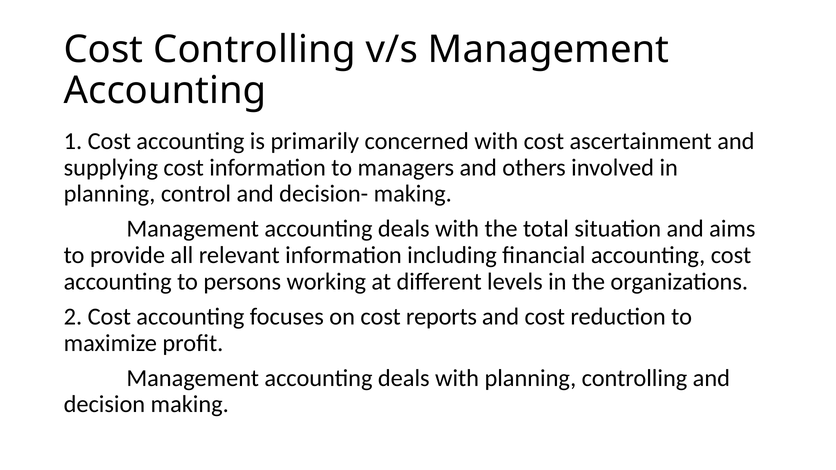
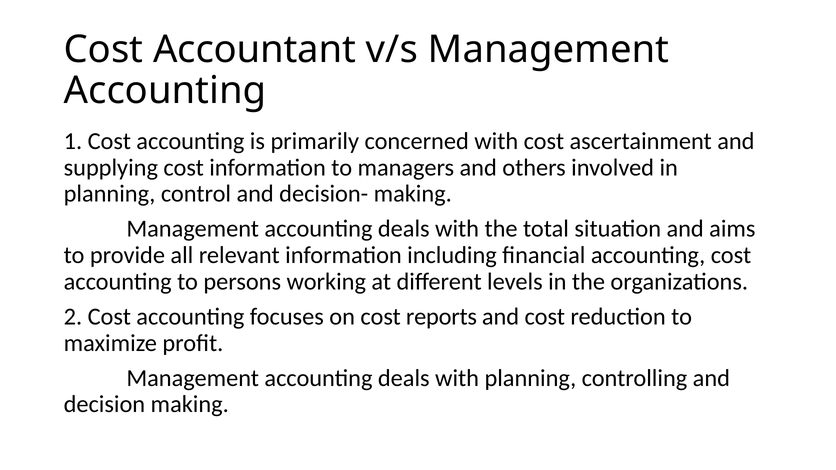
Cost Controlling: Controlling -> Accountant (255, 50)
